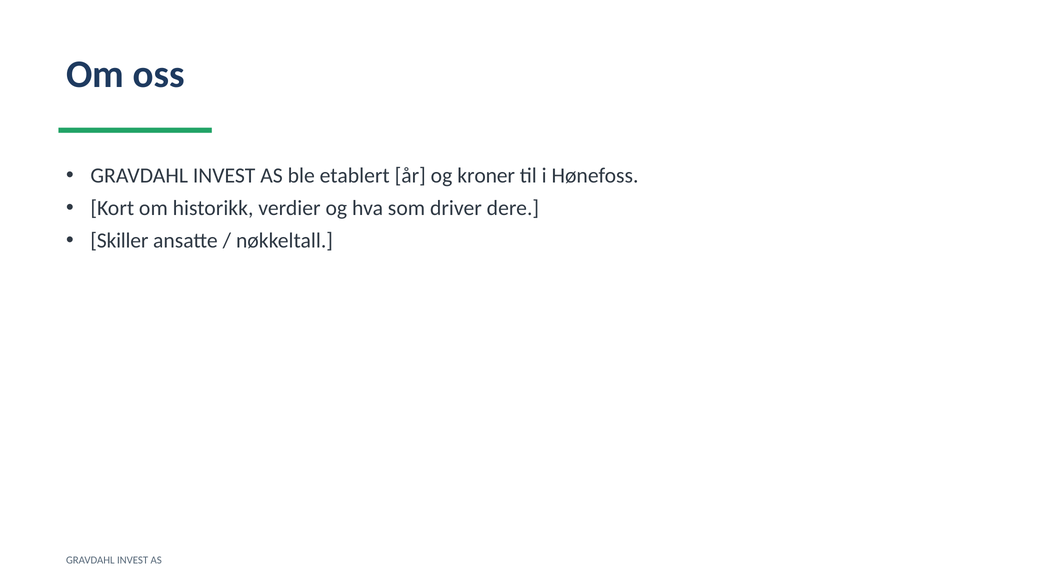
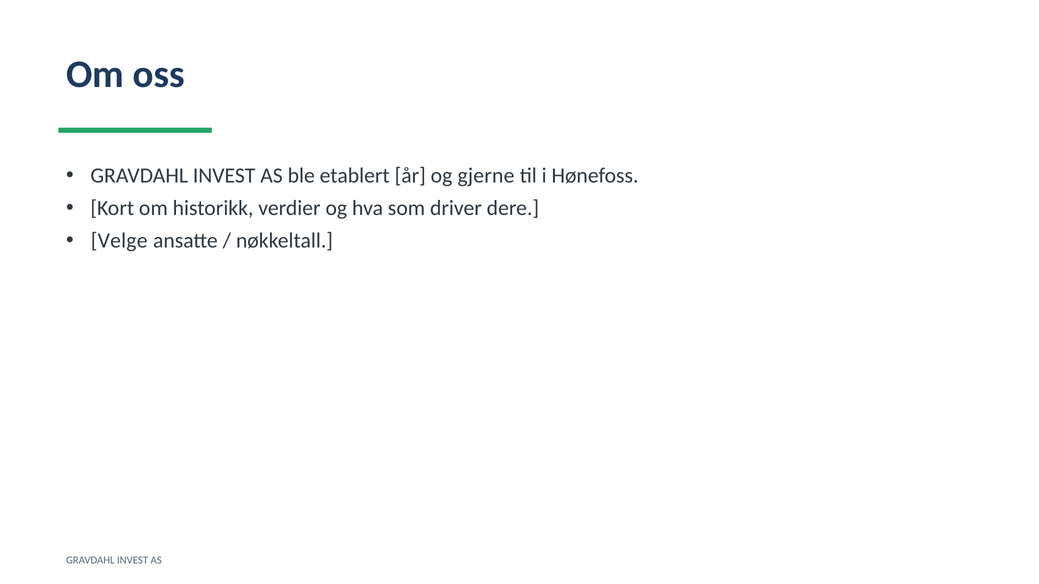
kroner: kroner -> gjerne (486, 176)
Skiller: Skiller -> Velge (119, 241)
